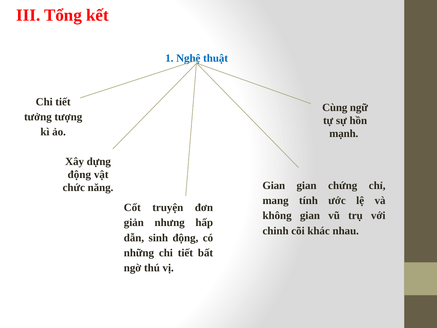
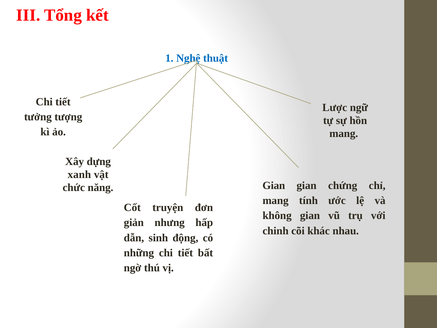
Cùng: Cùng -> Lược (335, 107)
mạnh: mạnh -> mang (344, 134)
động: động -> xanh (79, 174)
